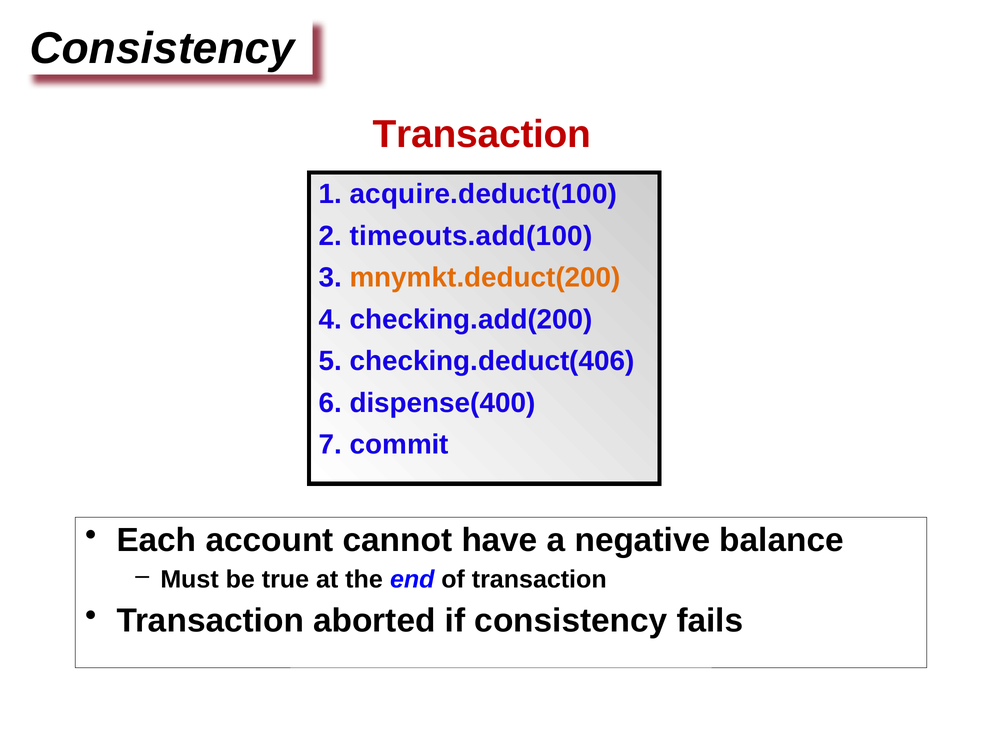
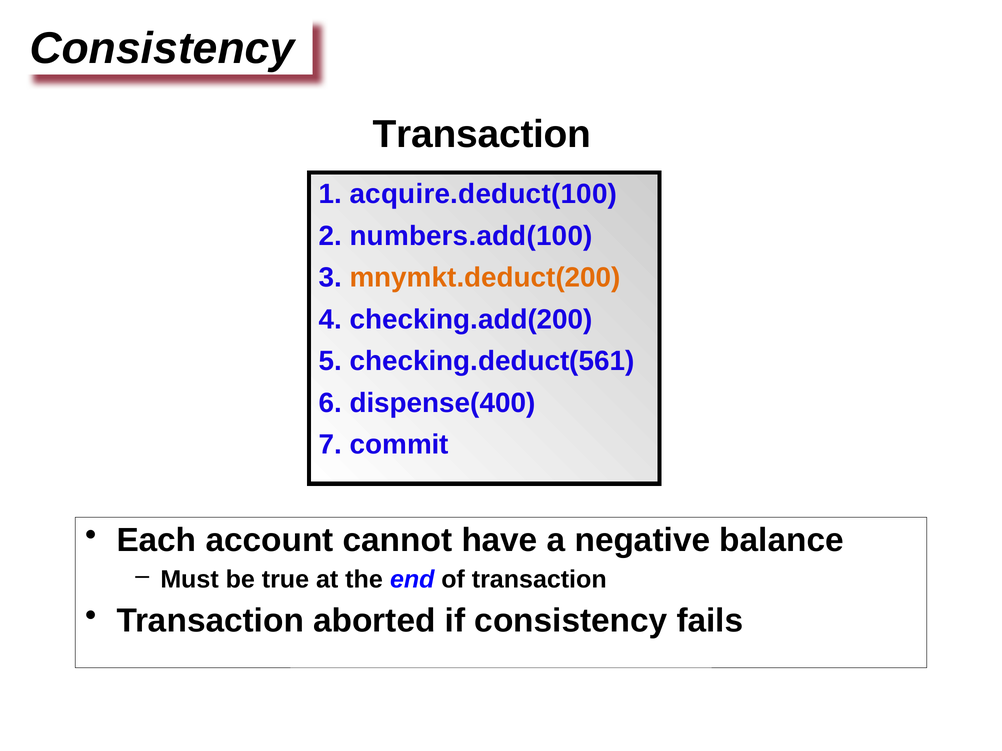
Transaction colour: red -> black (482, 134)
timeouts.add(100: timeouts.add(100 -> numbers.add(100 (471, 236)
checking.deduct(406: checking.deduct(406 -> checking.deduct(561 (492, 362)
